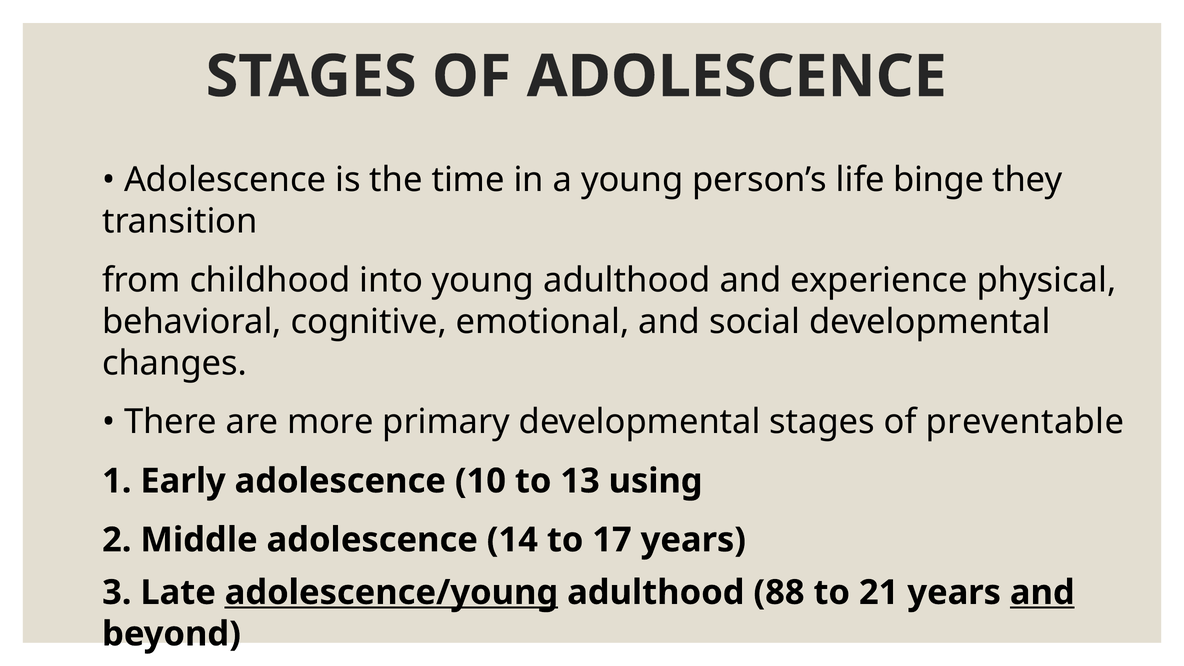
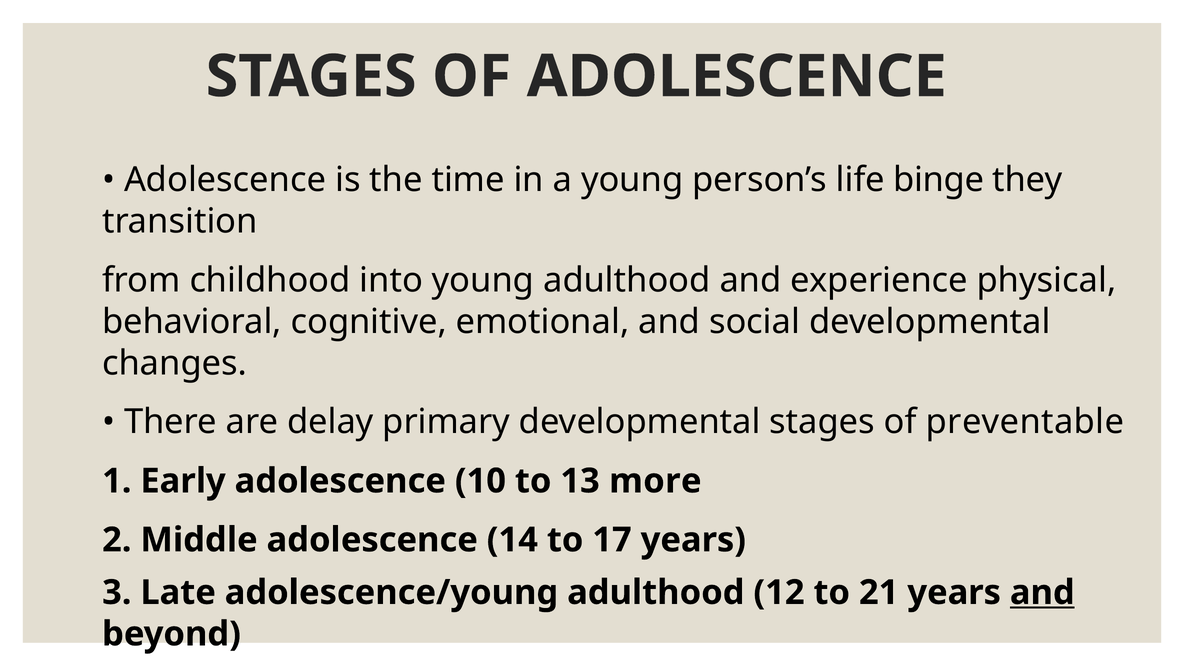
more: more -> delay (330, 422)
using: using -> more (655, 481)
adolescence/young underline: present -> none (391, 593)
88: 88 -> 12 (779, 593)
